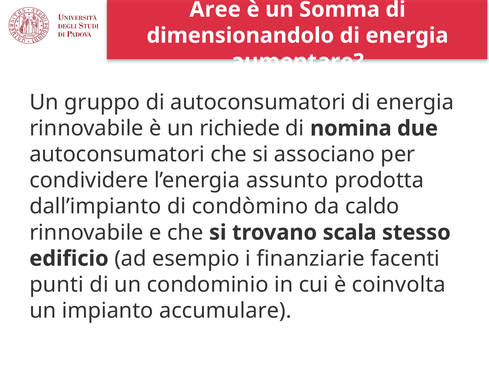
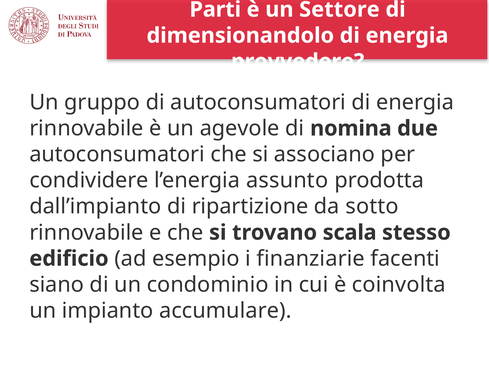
Aree: Aree -> Parti (215, 10)
Somma: Somma -> Settore (339, 10)
aumentare: aumentare -> provvedere (298, 62)
richiede: richiede -> agevole (240, 129)
condòmino: condòmino -> ripartizione (250, 207)
caldo: caldo -> sotto (372, 207)
punti: punti -> siano (57, 285)
